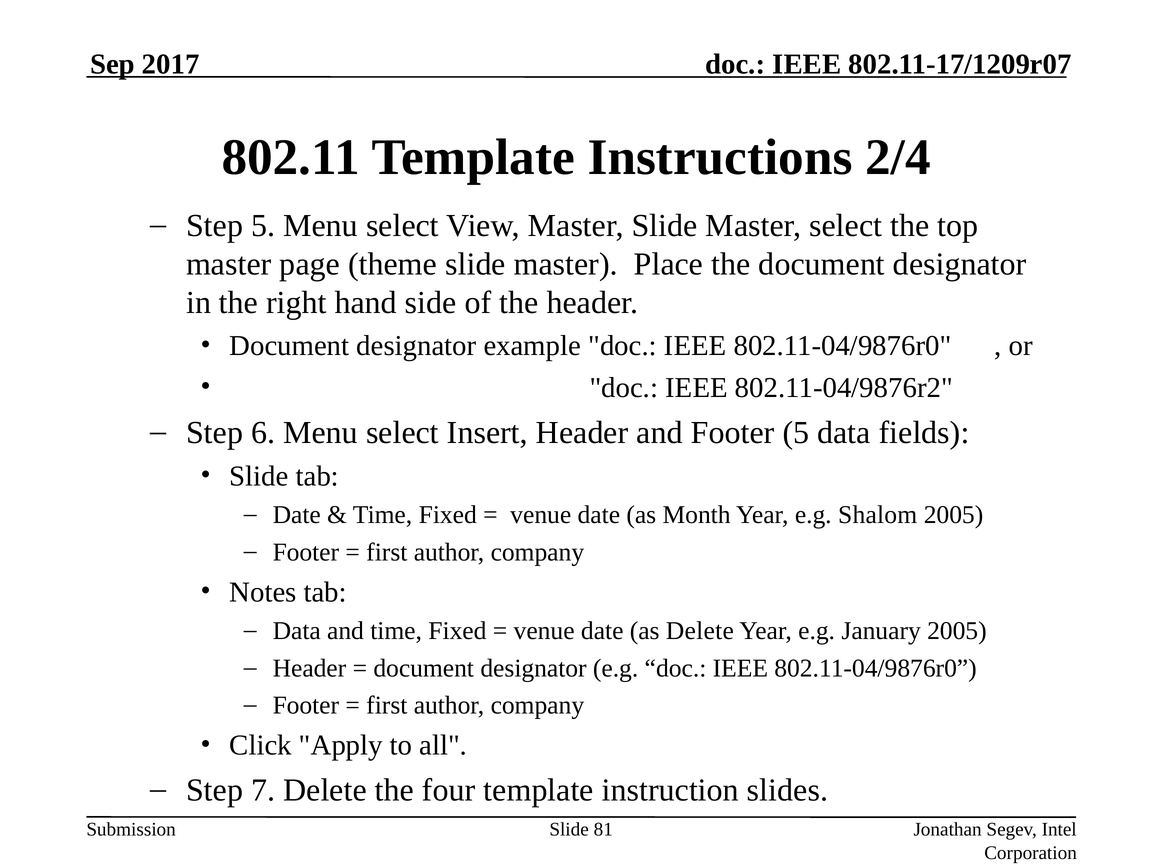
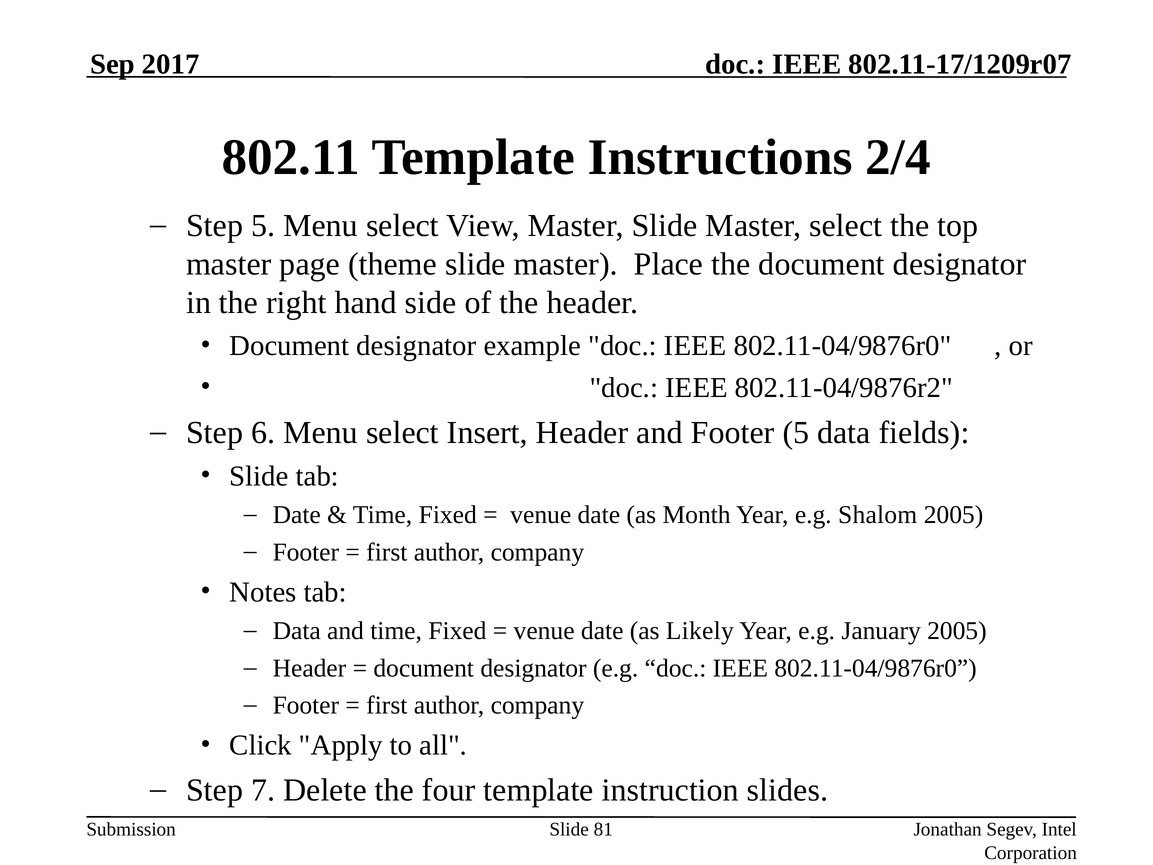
as Delete: Delete -> Likely (700, 631)
